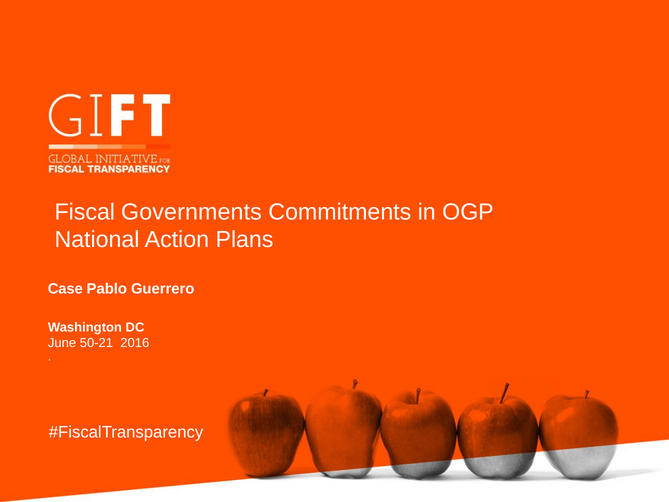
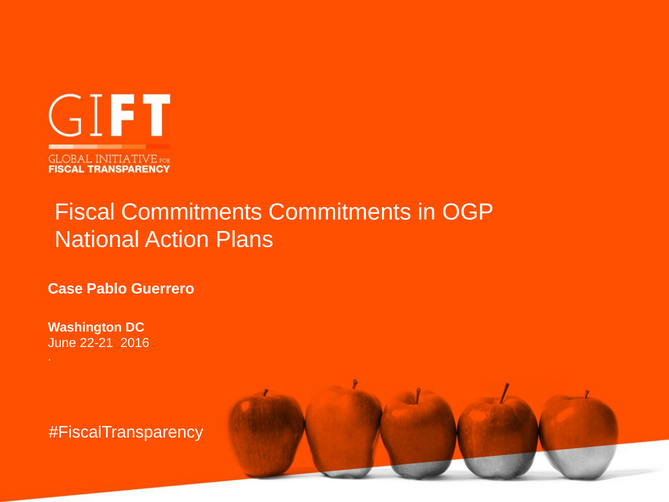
Fiscal Governments: Governments -> Commitments (192, 212)
50-21: 50-21 -> 22-21 (96, 343)
